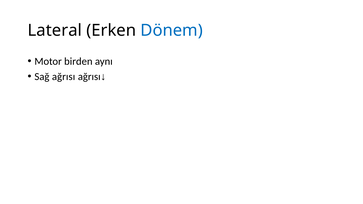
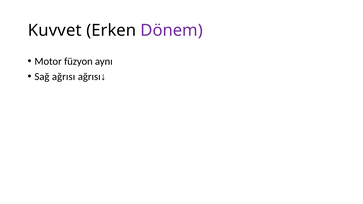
Lateral: Lateral -> Kuvvet (55, 30)
Dönem colour: blue -> purple (172, 30)
birden: birden -> füzyon (78, 61)
